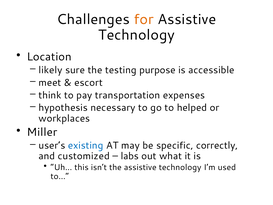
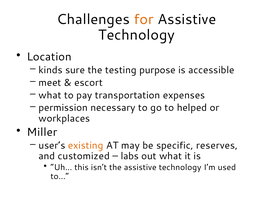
likely: likely -> kinds (51, 70)
think: think -> what (50, 95)
hypothesis: hypothesis -> permission (63, 108)
existing colour: blue -> orange (86, 145)
correctly: correctly -> reserves (217, 145)
